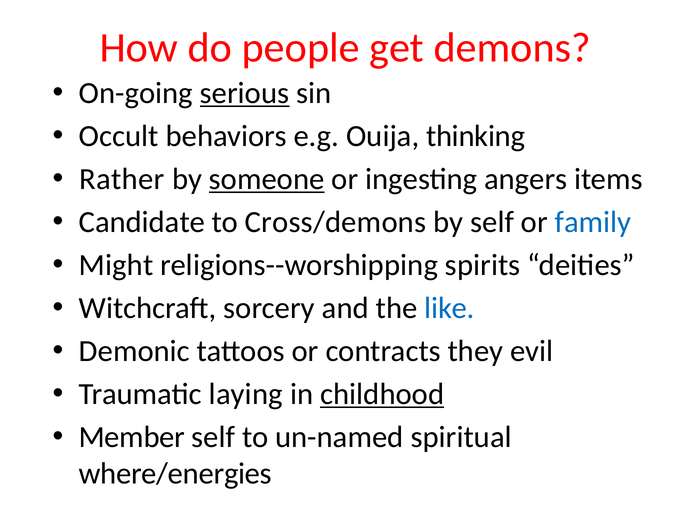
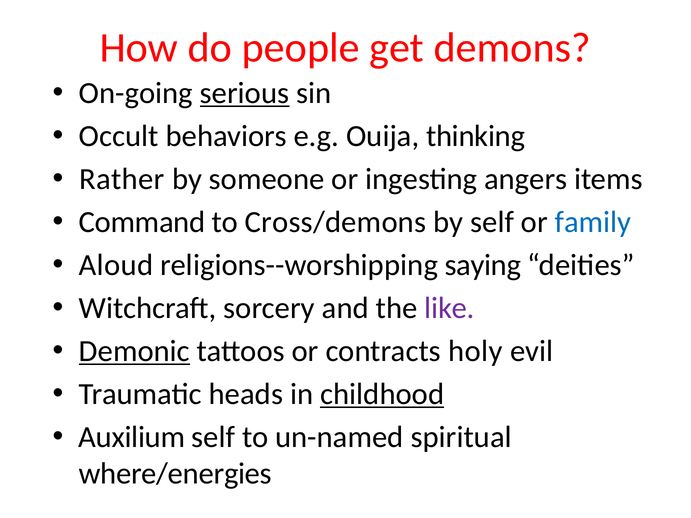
someone underline: present -> none (267, 179)
Candidate: Candidate -> Command (142, 222)
Might: Might -> Aloud (116, 265)
spirits: spirits -> saying (483, 265)
like colour: blue -> purple (450, 308)
Demonic underline: none -> present (134, 351)
they: they -> holy (475, 351)
laying: laying -> heads (246, 394)
Member: Member -> Auxilium (132, 437)
